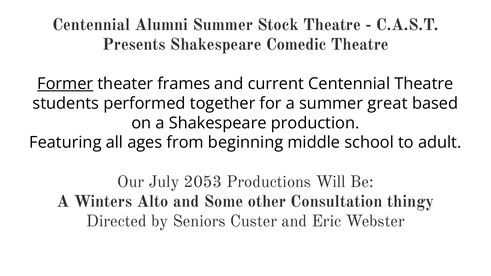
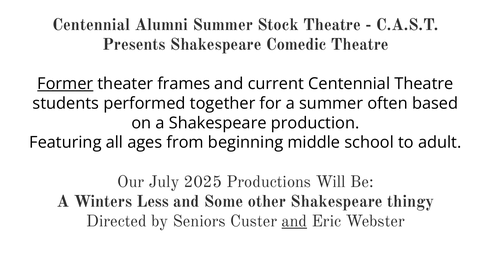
great: great -> often (388, 103)
2053: 2053 -> 2025 (203, 182)
Alto: Alto -> Less (153, 202)
other Consultation: Consultation -> Shakespeare (337, 202)
and underline: none -> present (294, 221)
